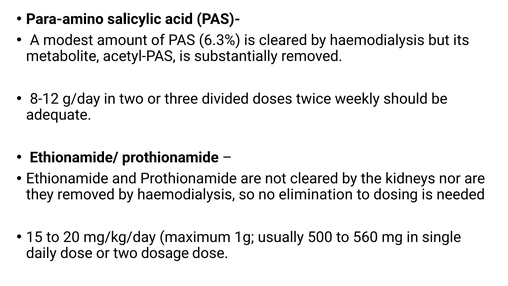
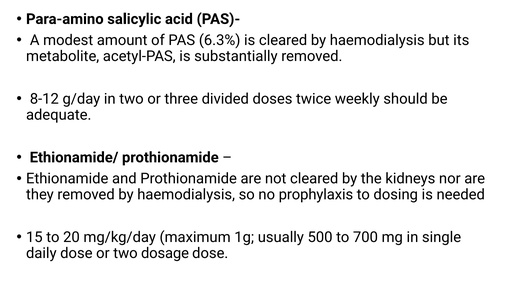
elimination: elimination -> prophylaxis (316, 195)
560: 560 -> 700 (365, 237)
